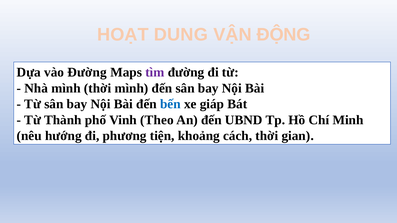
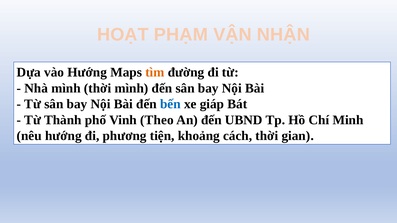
DUNG: DUNG -> PHẠM (181, 35)
ĐỘNG: ĐỘNG -> NHẬN (283, 35)
vào Đường: Đường -> Hướng (87, 72)
tìm colour: purple -> orange (155, 72)
